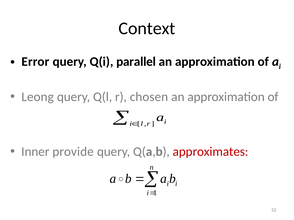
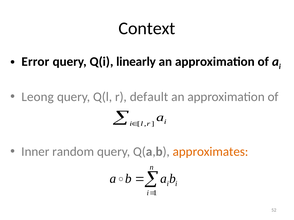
parallel: parallel -> linearly (136, 62)
chosen: chosen -> default (149, 97)
provide: provide -> random (73, 152)
approximates colour: red -> orange (211, 152)
